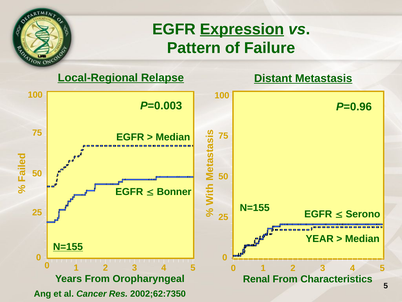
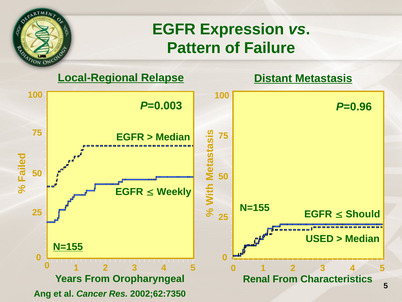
Expression underline: present -> none (242, 29)
Bonner: Bonner -> Weekly (174, 192)
Serono: Serono -> Should (363, 214)
YEAR: YEAR -> USED (320, 238)
